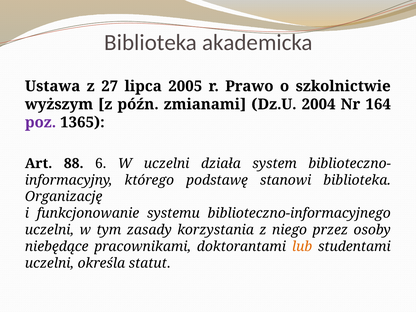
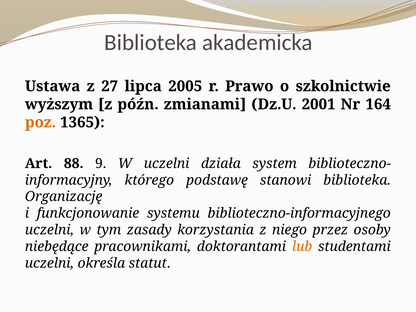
2004: 2004 -> 2001 (319, 104)
poz colour: purple -> orange (41, 122)
6: 6 -> 9 (101, 163)
